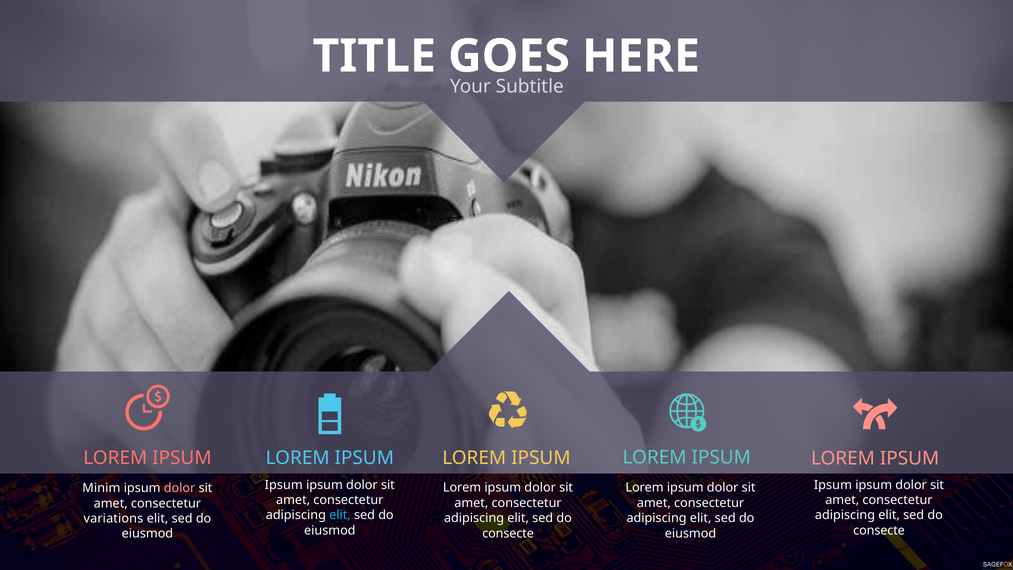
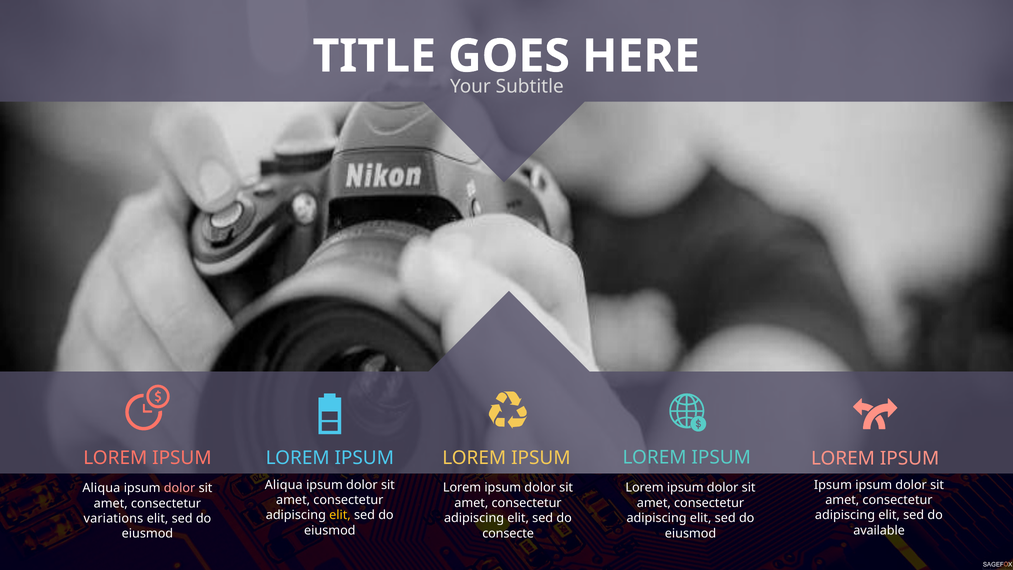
Ipsum: Ipsum -> Aliqua (284, 485)
Minim: Minim -> Aliqua (101, 488)
elit colour: light blue -> yellow (340, 515)
consecte: consecte -> available (879, 530)
